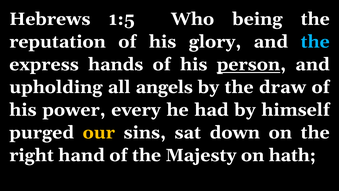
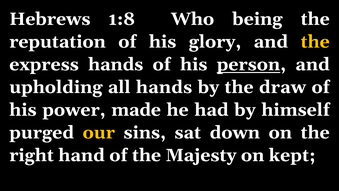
1:5: 1:5 -> 1:8 (122, 19)
the colour: light blue -> yellow (315, 42)
all angels: angels -> hands (164, 87)
every: every -> made (136, 110)
hath: hath -> kept (292, 155)
